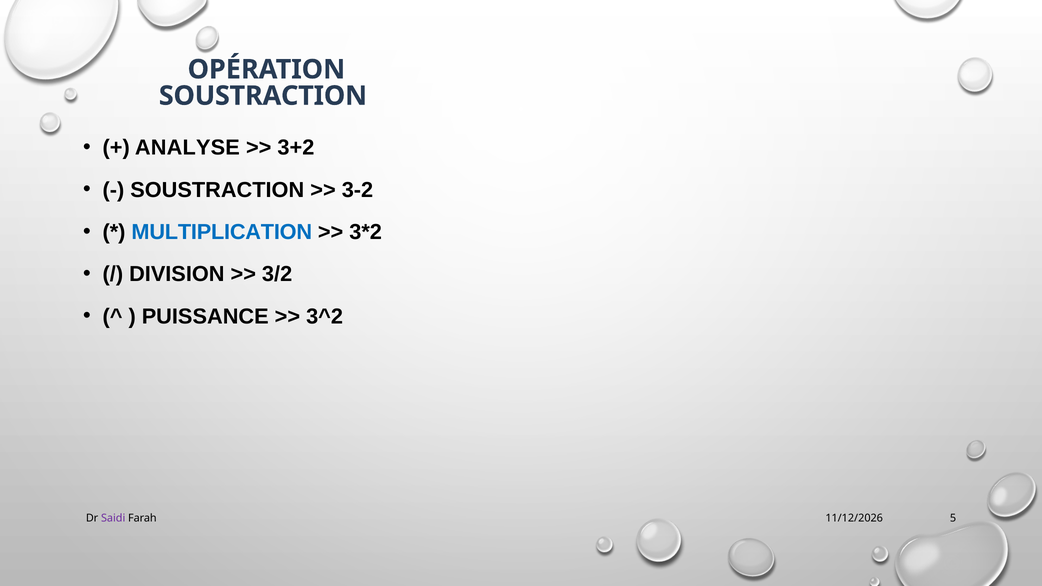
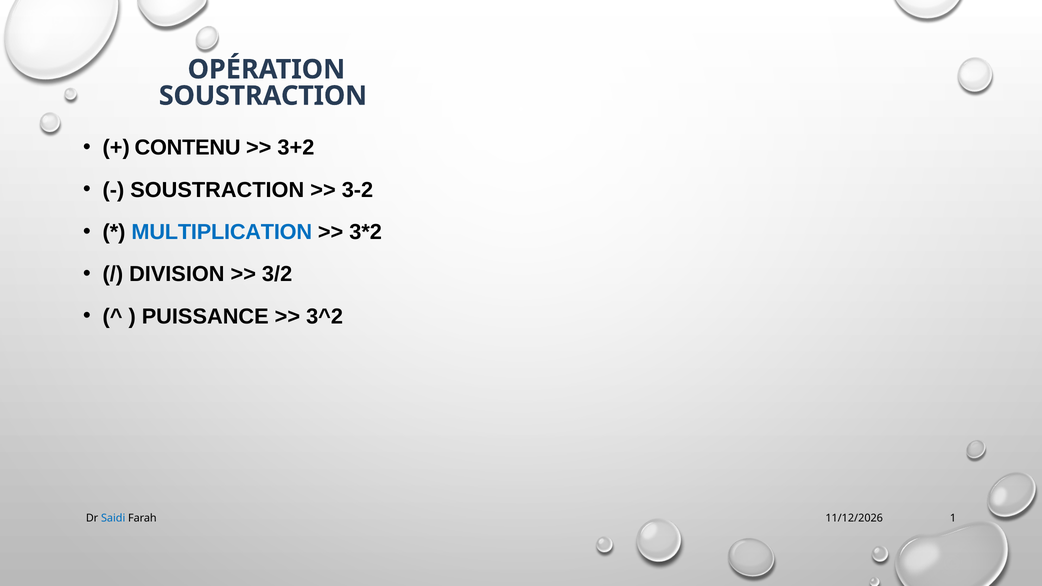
ANALYSE: ANALYSE -> CONTENU (188, 148)
Saidi colour: purple -> blue (113, 518)
5: 5 -> 1 (953, 518)
